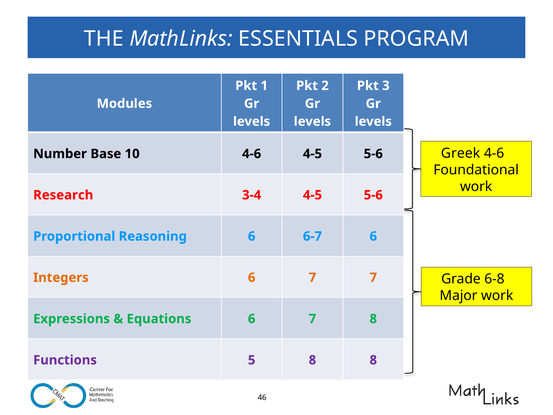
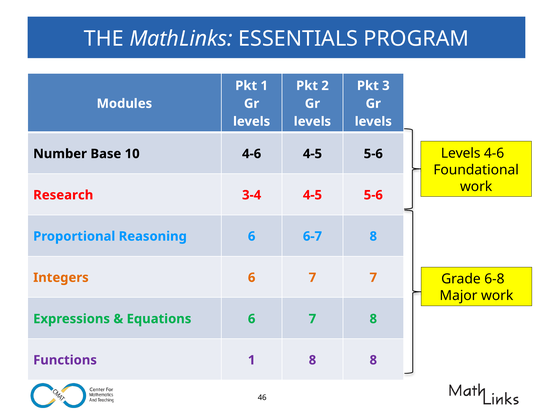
Greek: Greek -> Levels (461, 153)
6-7 6: 6 -> 8 (373, 236)
Functions 5: 5 -> 1 (252, 360)
